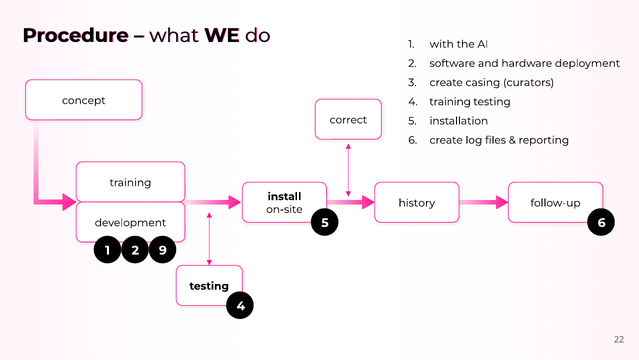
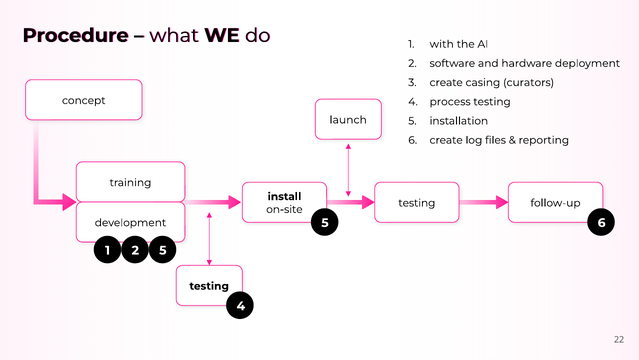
4 training: training -> process (450, 102)
correct: correct -> launch (348, 120)
history: history -> testing (417, 203)
2 9: 9 -> 5 (163, 250)
